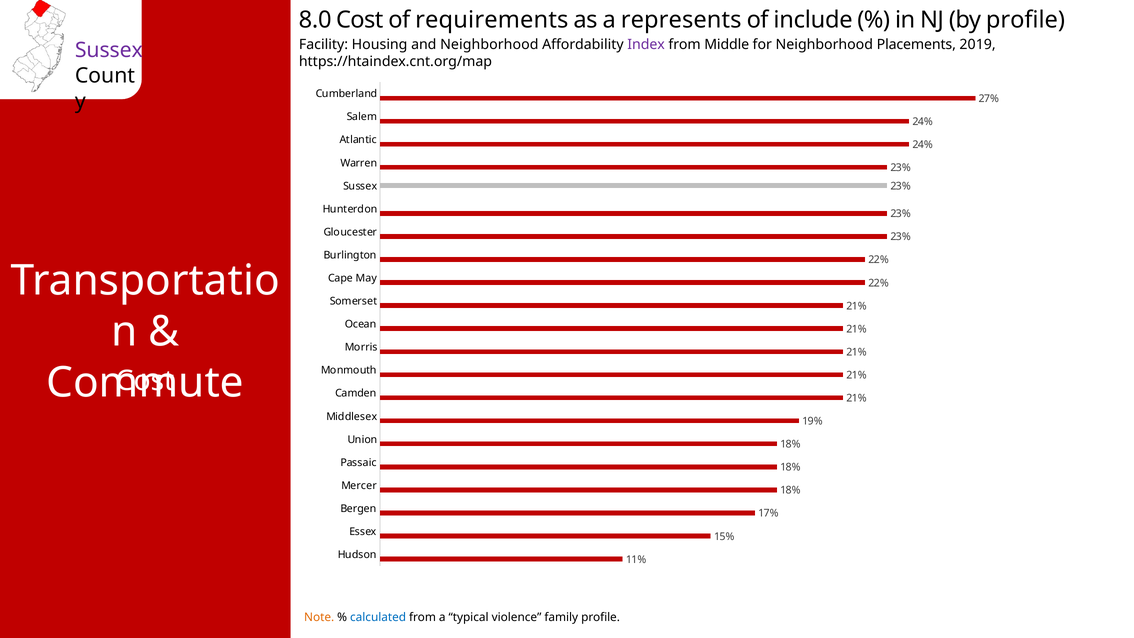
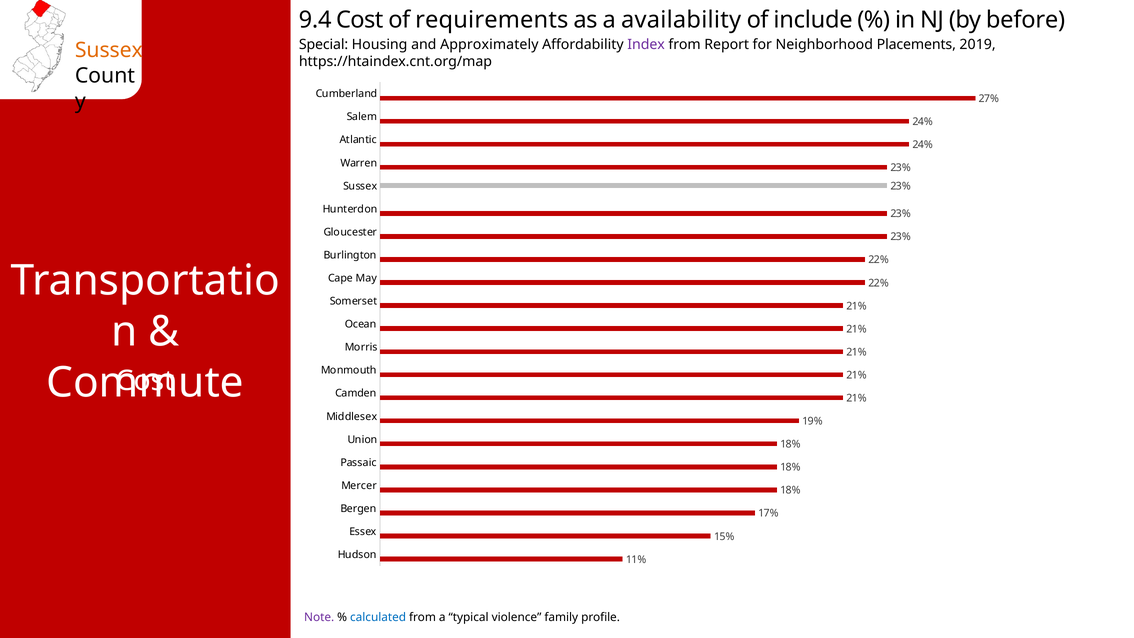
8.0: 8.0 -> 9.4 (315, 20)
represents: represents -> availability (681, 20)
by profile: profile -> before (1026, 20)
Facility: Facility -> Special (324, 45)
and Neighborhood: Neighborhood -> Approximately (489, 45)
Middle: Middle -> Report (727, 45)
Sussex colour: purple -> orange (109, 50)
Note colour: orange -> purple (319, 617)
